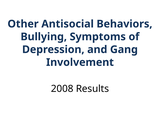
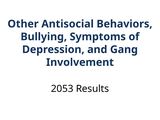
2008: 2008 -> 2053 (62, 89)
